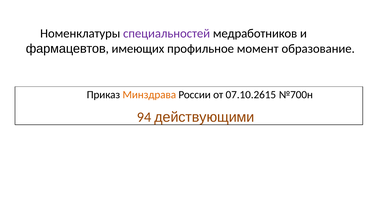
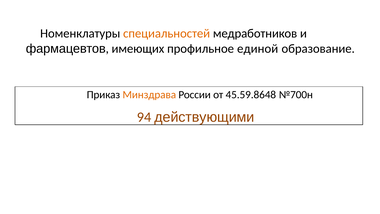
специальностей colour: purple -> orange (167, 33)
момент: момент -> единой (258, 49)
07.10.2615: 07.10.2615 -> 45.59.8648 (251, 95)
